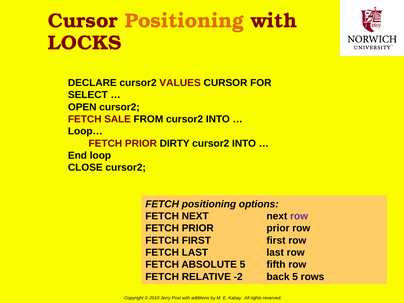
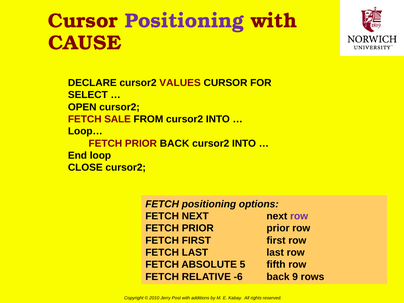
Positioning colour: orange -> purple (184, 21)
LOCKS: LOCKS -> CAUSE (85, 43)
PRIOR DIRTY: DIRTY -> BACK (175, 143)
-2: -2 -> -6 (238, 277)
back 5: 5 -> 9 (295, 277)
